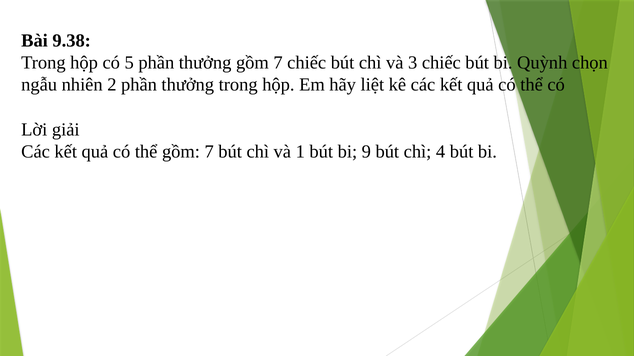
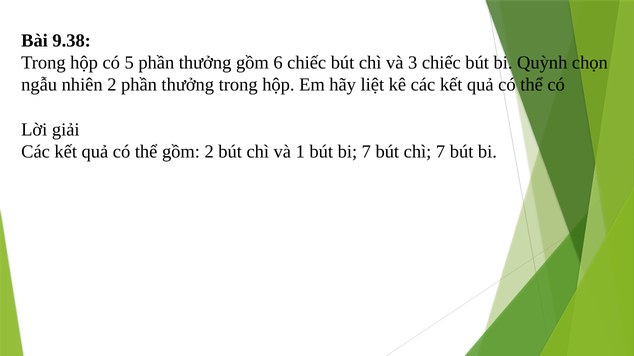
thưởng gồm 7: 7 -> 6 (278, 63)
thể gồm 7: 7 -> 2 (209, 152)
bi 9: 9 -> 7 (366, 152)
chì 4: 4 -> 7 (441, 152)
